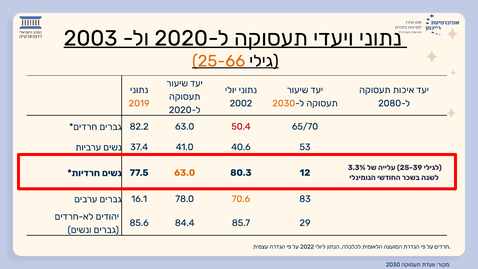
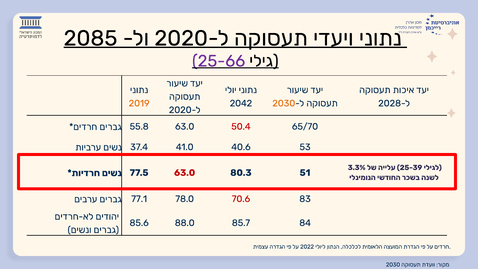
2003: 2003 -> 2085 (90, 38)
25-66 colour: orange -> purple (219, 61)
2002: 2002 -> 2042 (241, 103)
2080: 2080 -> 2028 (390, 103)
82.2: 82.2 -> 55.8 (139, 126)
63.0 colour: orange -> red (185, 173)
12: 12 -> 51 (305, 173)
16.1: 16.1 -> 77.1 (139, 199)
70.6 colour: orange -> red (241, 199)
84.4: 84.4 -> 88.0 (185, 223)
29: 29 -> 84 (305, 223)
